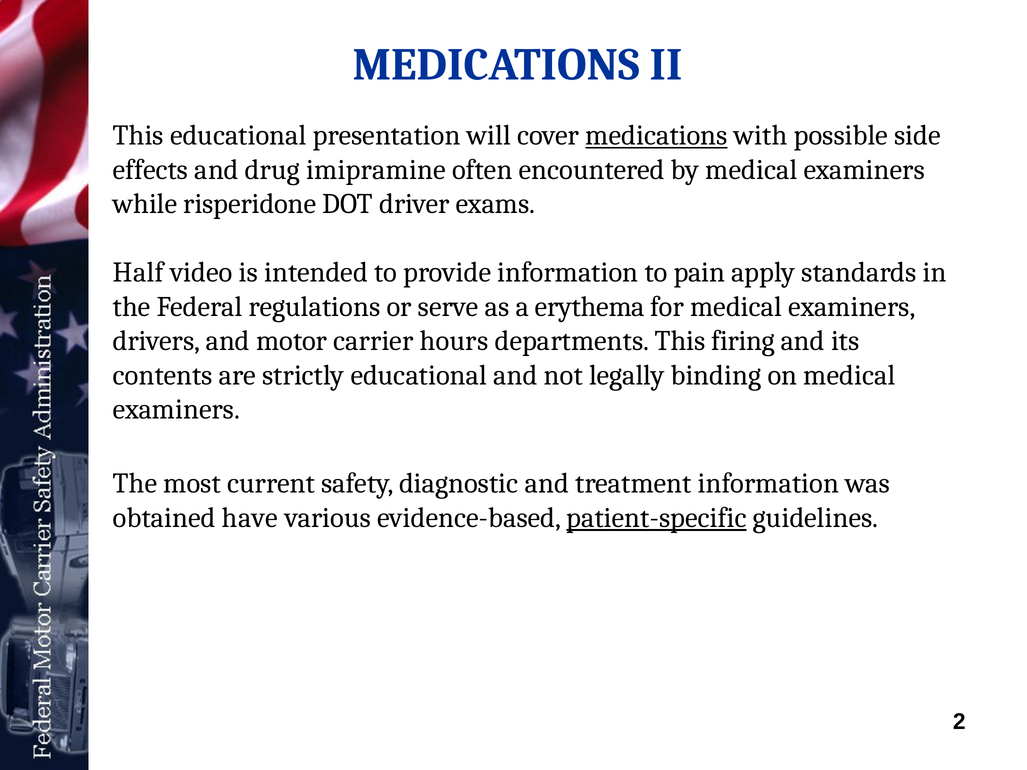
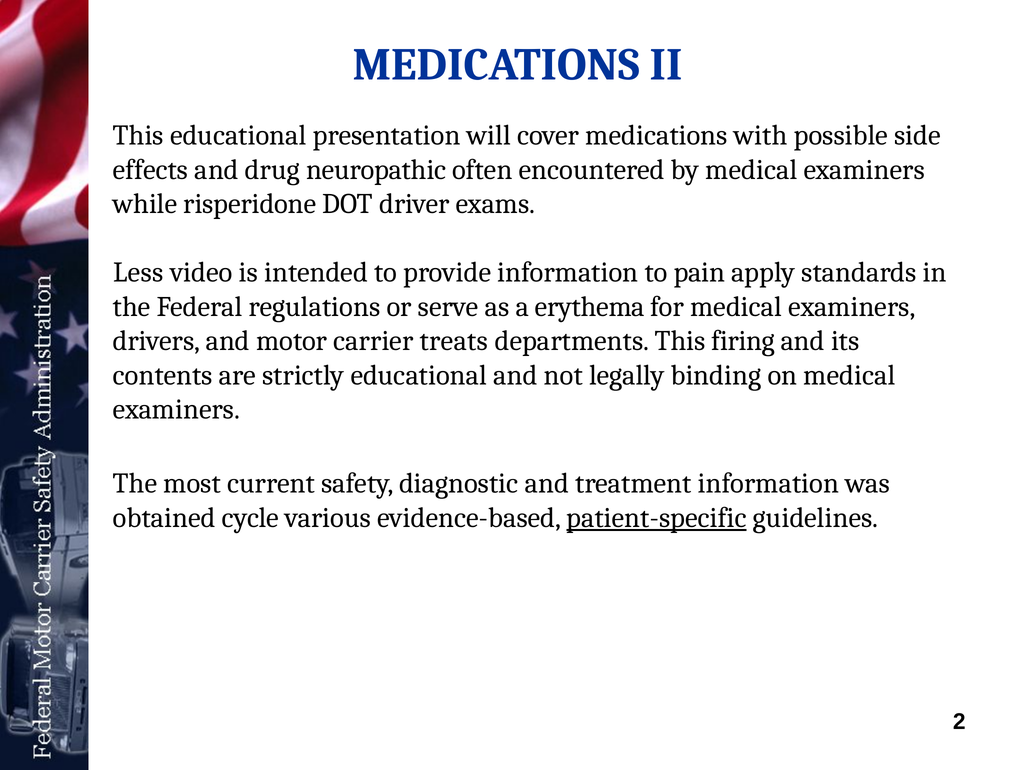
medications underline: present -> none (657, 136)
imipramine: imipramine -> neuropathic (376, 170)
Half: Half -> Less (138, 273)
hours: hours -> treats (454, 341)
have: have -> cycle (250, 518)
